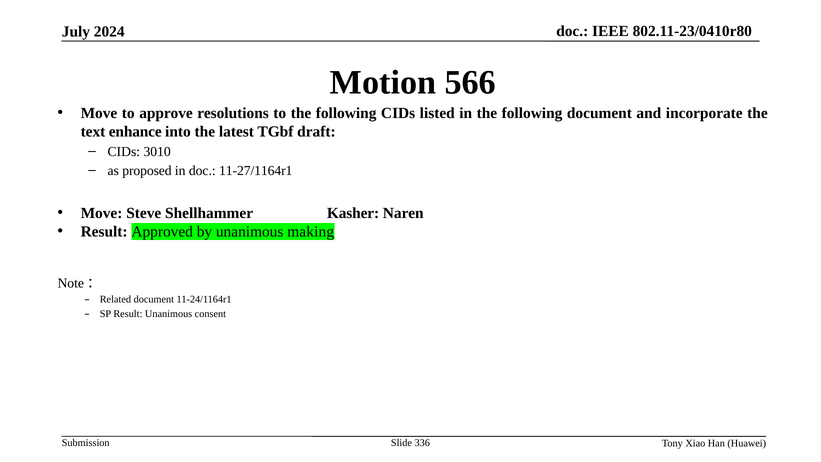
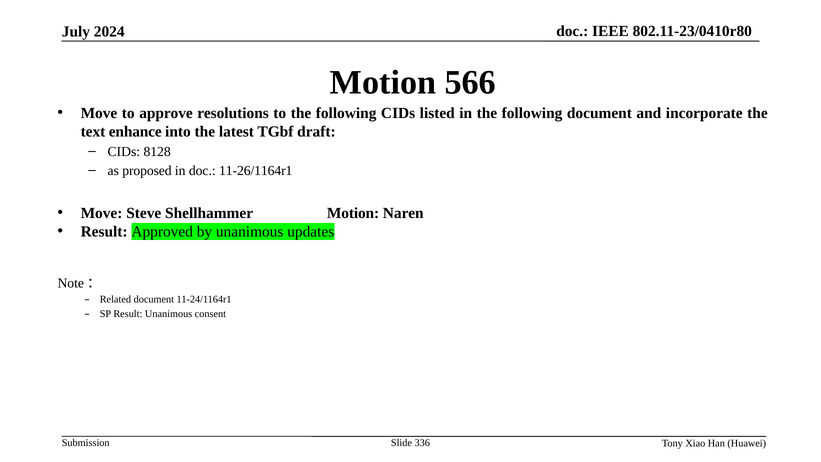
3010: 3010 -> 8128 (157, 152)
11-27/1164r1: 11-27/1164r1 -> 11-26/1164r1 (256, 171)
Shellhammer Kasher: Kasher -> Motion (353, 213)
making: making -> updates (311, 231)
